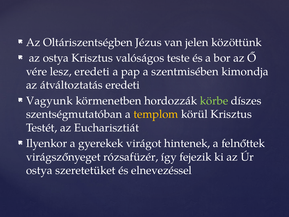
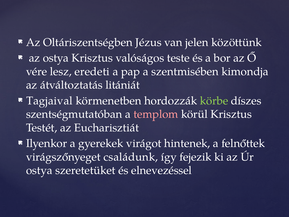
átváltoztatás eredeti: eredeti -> litániát (123, 85)
Vagyunk: Vagyunk -> Tagjaival (49, 101)
templom colour: yellow -> pink (156, 114)
rózsafüzér: rózsafüzér -> családunk (131, 157)
